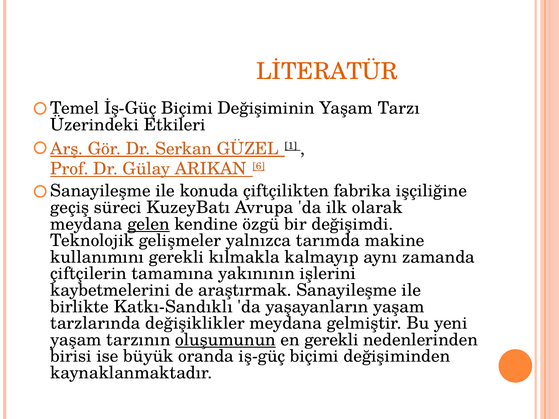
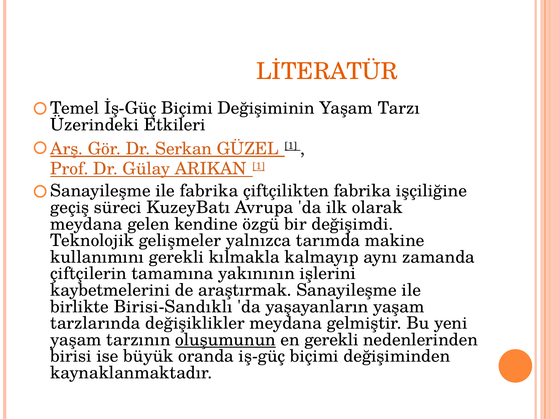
ARIKAN 6: 6 -> 1 (259, 166)
ile konuda: konuda -> fabrika (209, 191)
gelen underline: present -> none (149, 224)
Katkı-Sandıklı: Katkı-Sandıklı -> Birisi-Sandıklı (173, 307)
